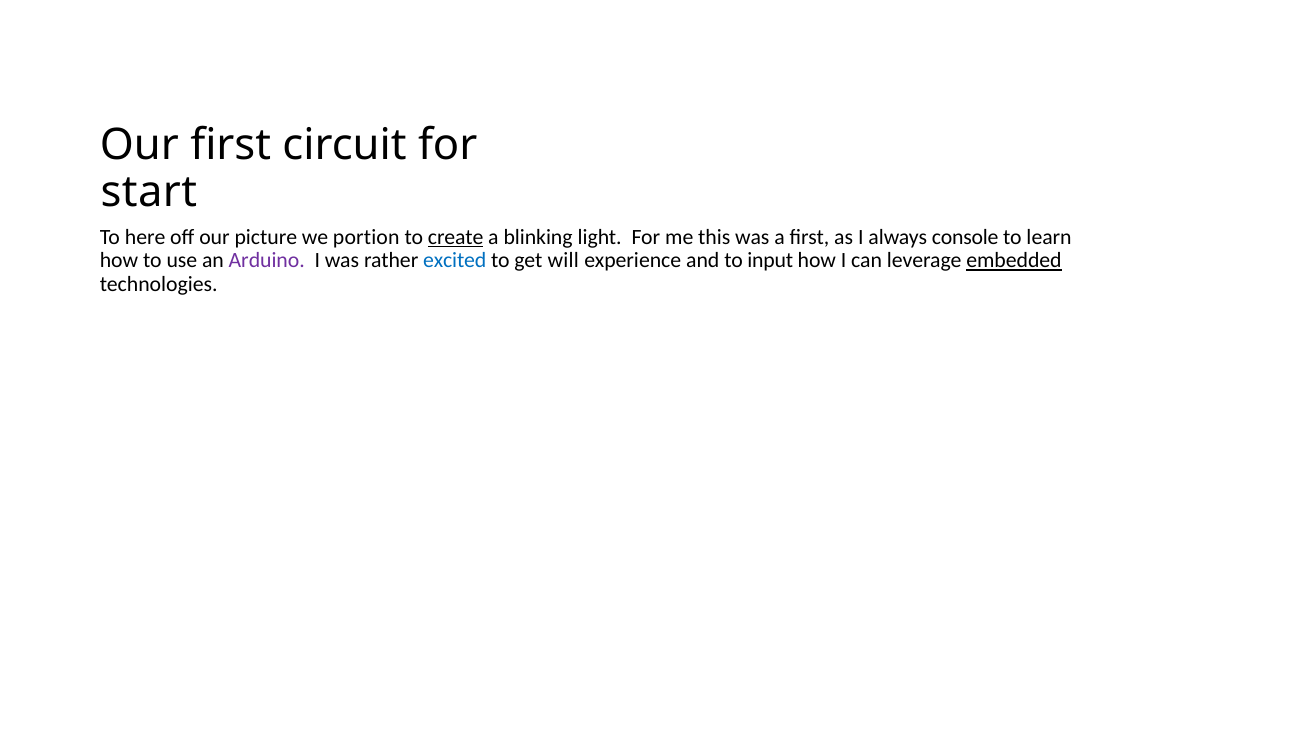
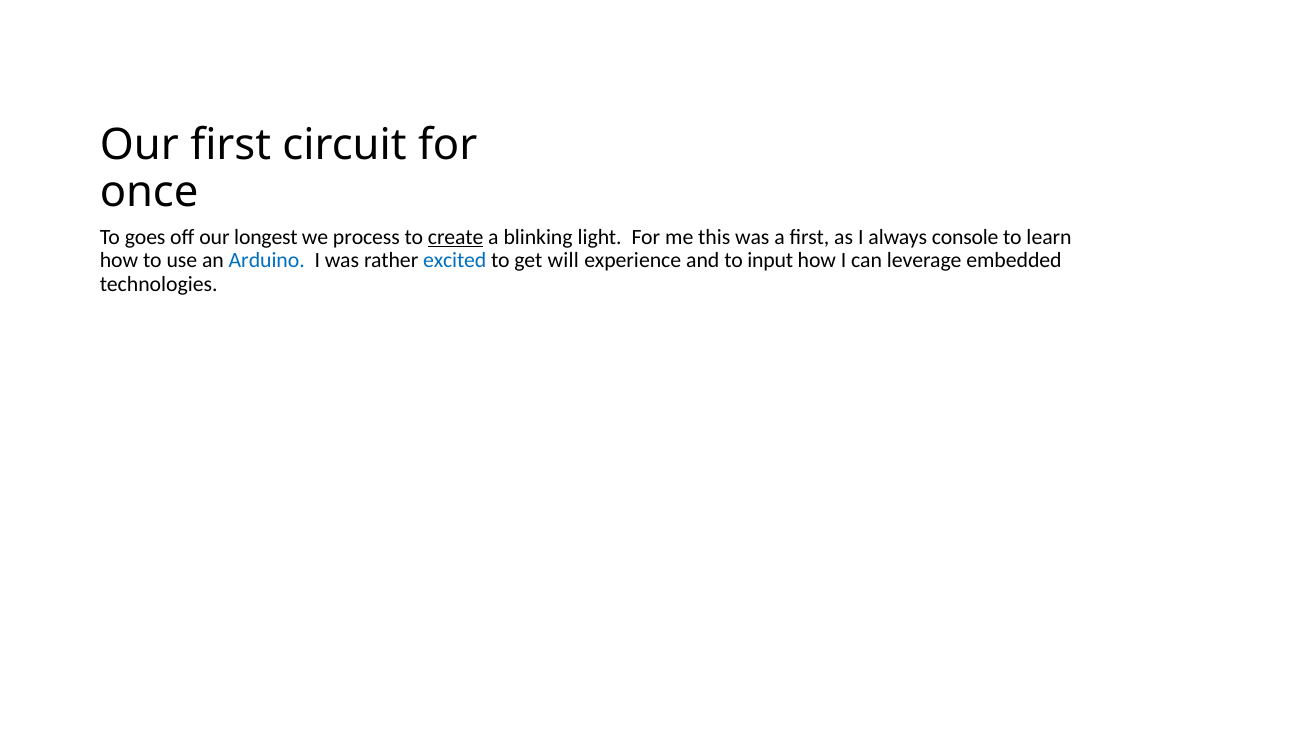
start: start -> once (149, 192)
here: here -> goes (145, 237)
picture: picture -> longest (266, 237)
portion: portion -> process (366, 237)
Arduino colour: purple -> blue (267, 261)
embedded underline: present -> none (1014, 261)
